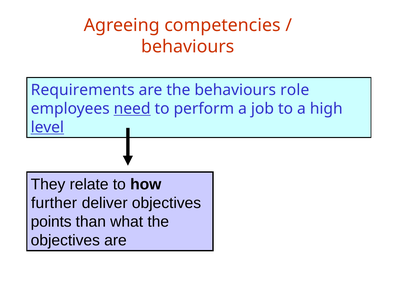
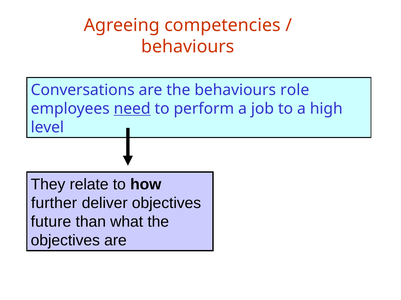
Requirements: Requirements -> Conversations (83, 90)
level underline: present -> none (47, 128)
points: points -> future (51, 222)
